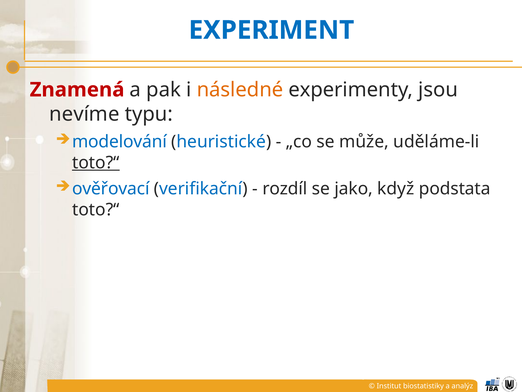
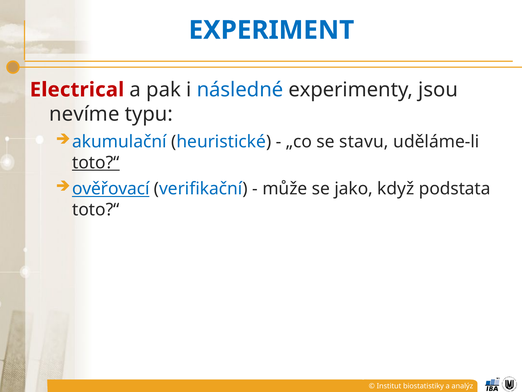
Znamená: Znamená -> Electrical (77, 90)
následné colour: orange -> blue (240, 90)
modelování: modelování -> akumulační (119, 142)
může: může -> stavu (364, 142)
ověřovací underline: none -> present (111, 189)
rozdíl: rozdíl -> může (285, 189)
